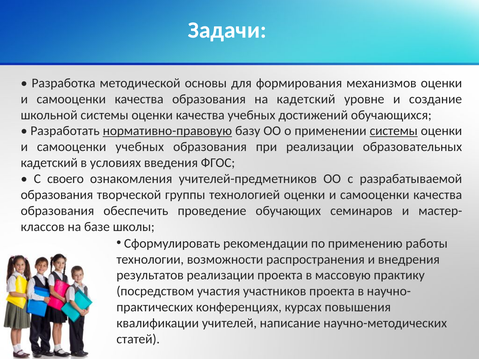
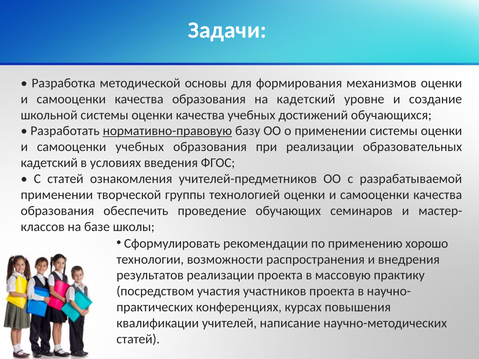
системы underline: present -> none (394, 131)
С своего: своего -> статей (65, 179)
образования: образования -> применении (57, 195)
работы: работы -> хорошо (427, 244)
